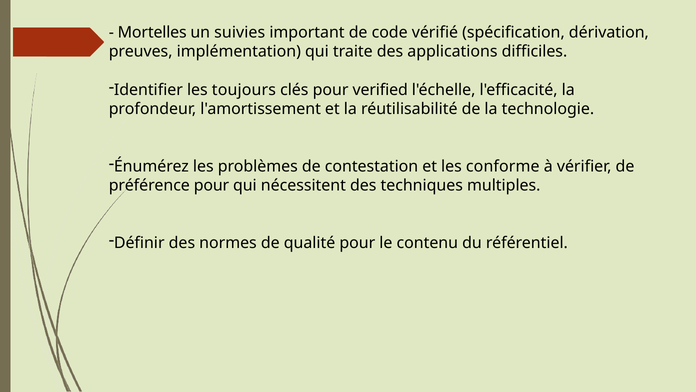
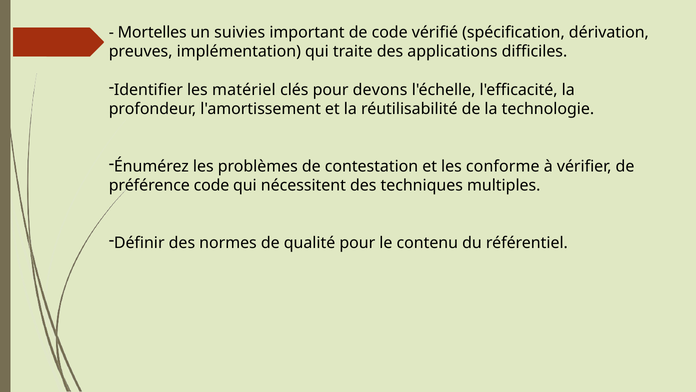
toujours: toujours -> matériel (244, 90)
verified: verified -> devons (380, 90)
préférence pour: pour -> code (211, 185)
